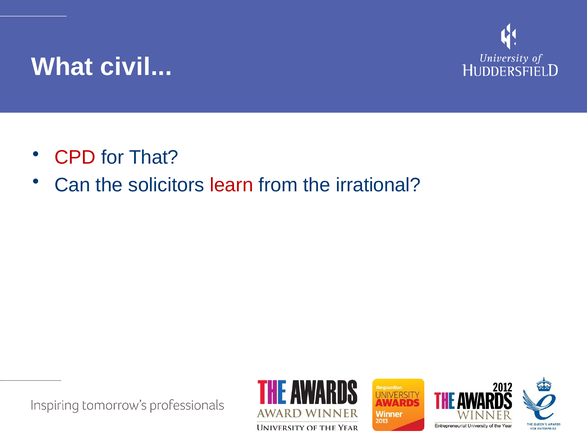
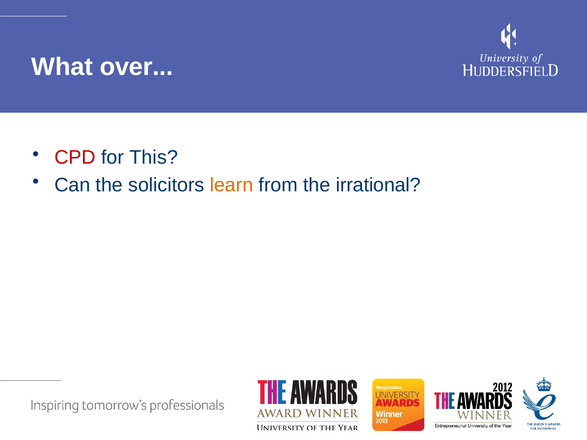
civil: civil -> over (136, 67)
That: That -> This (154, 158)
learn colour: red -> orange (232, 185)
